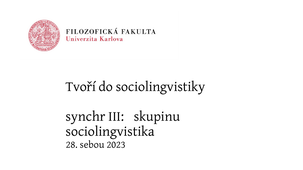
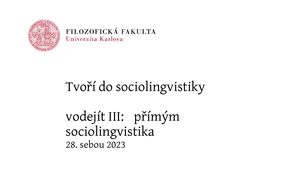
synchr: synchr -> vodejít (86, 117)
skupinu: skupinu -> přímým (157, 117)
